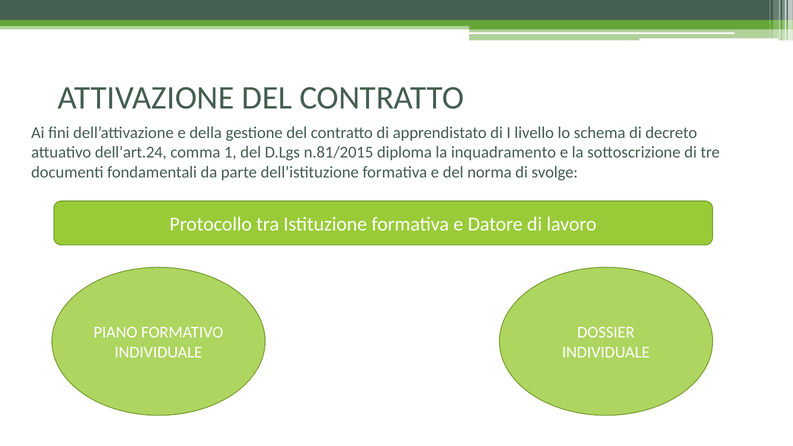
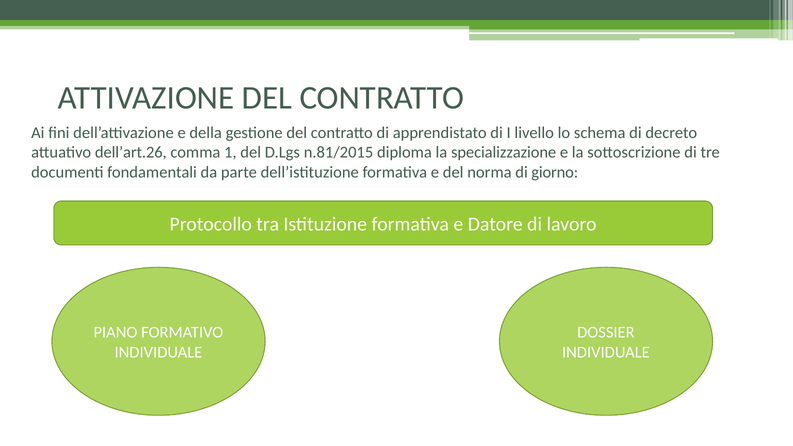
dell’art.24: dell’art.24 -> dell’art.26 (131, 153)
inquadramento: inquadramento -> specializzazione (504, 153)
svolge: svolge -> giorno (555, 172)
